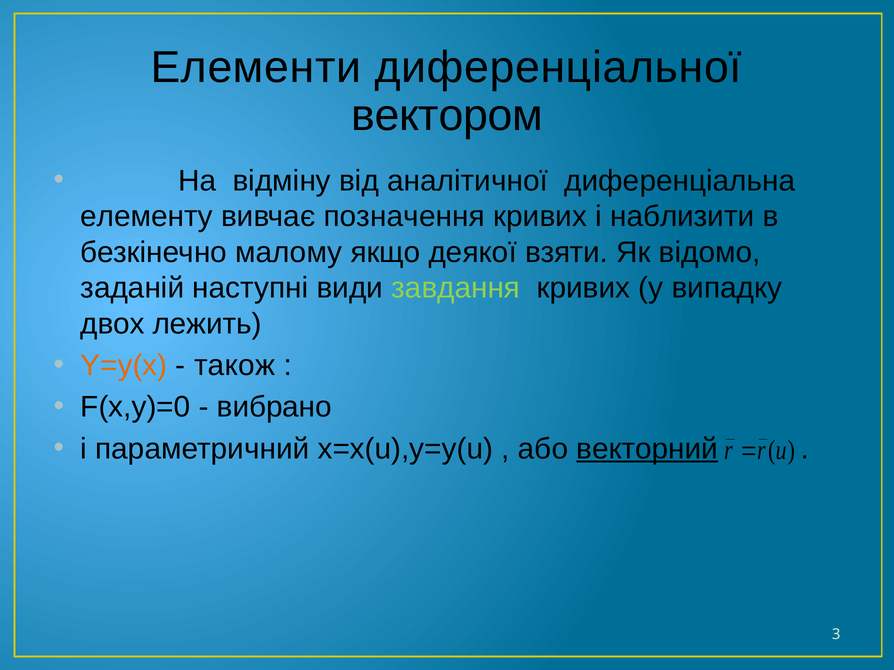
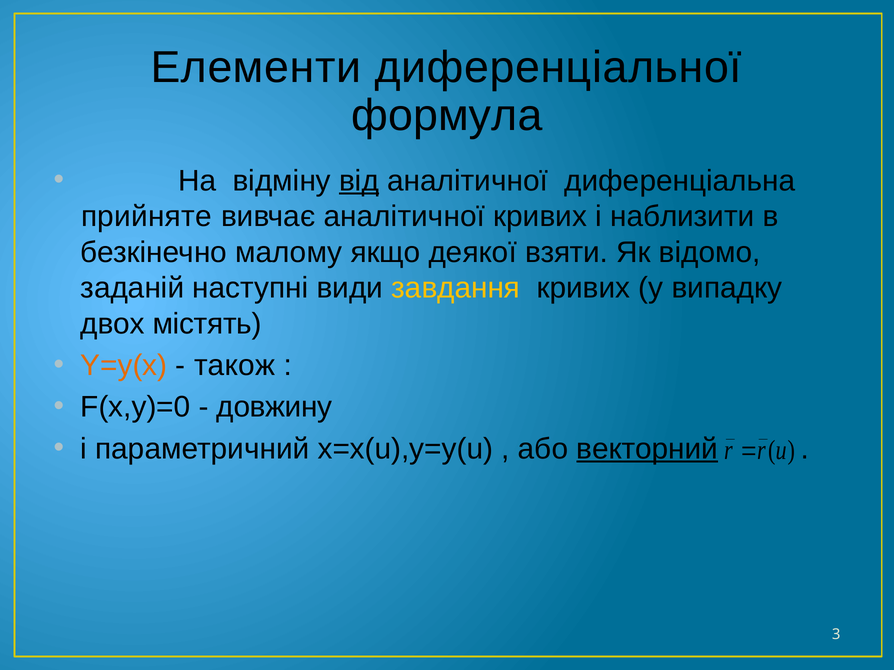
вектором: вектором -> формула (447, 116)
від underline: none -> present (359, 181)
елементу: елементу -> прийняте (146, 217)
вивчає позначення: позначення -> аналітичної (404, 217)
завдання colour: light green -> yellow (456, 288)
лежить: лежить -> містять (207, 324)
вибрано: вибрано -> довжину (274, 407)
